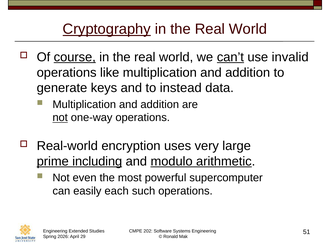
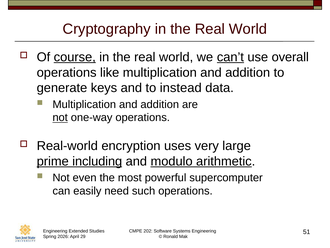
Cryptography underline: present -> none (107, 29)
invalid: invalid -> overall (290, 57)
each: each -> need (117, 191)
